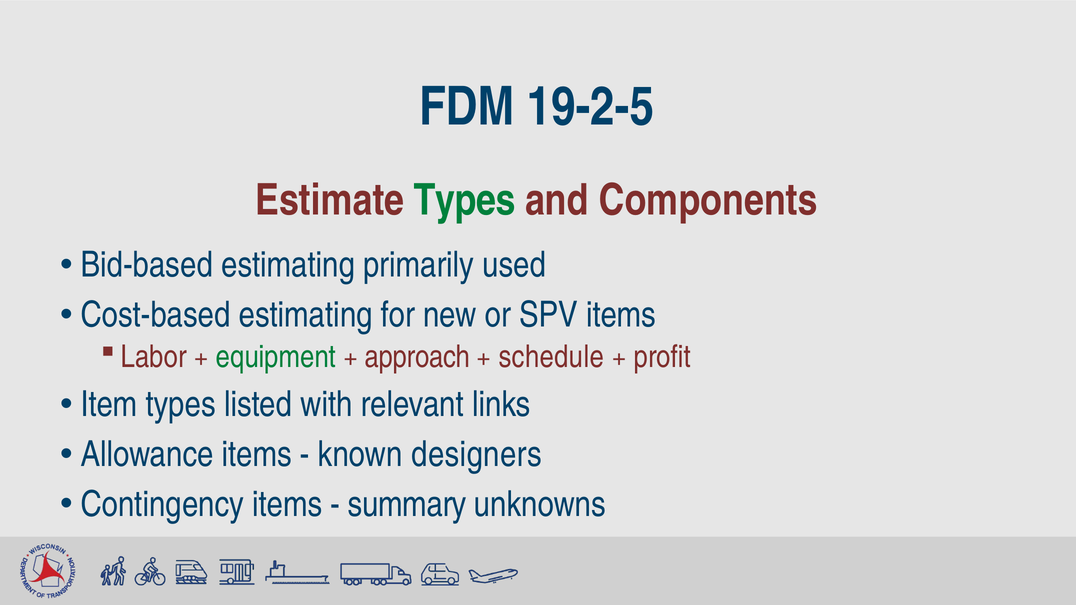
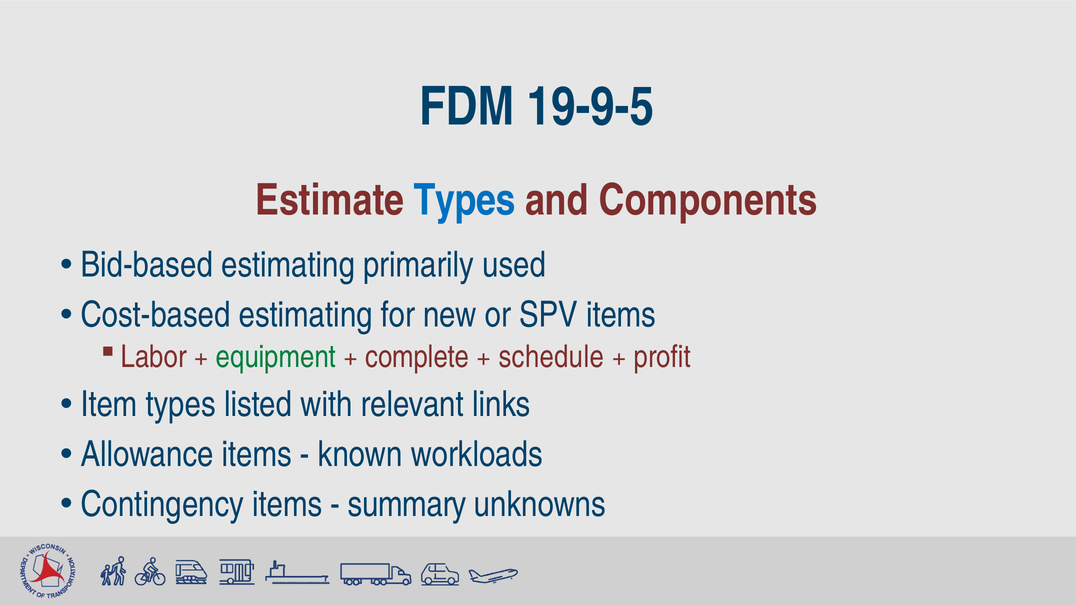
19-2-5: 19-2-5 -> 19-9-5 (590, 107)
Types colour: green -> blue (465, 200)
approach: approach -> complete (417, 357)
designers: designers -> workloads (477, 455)
